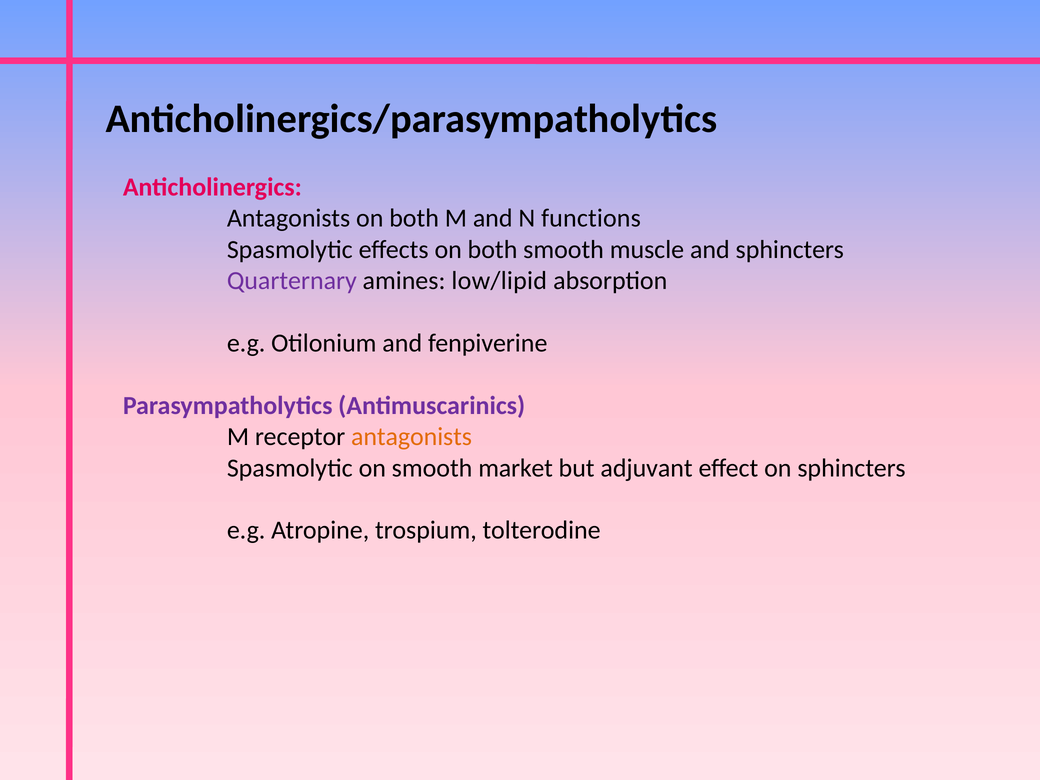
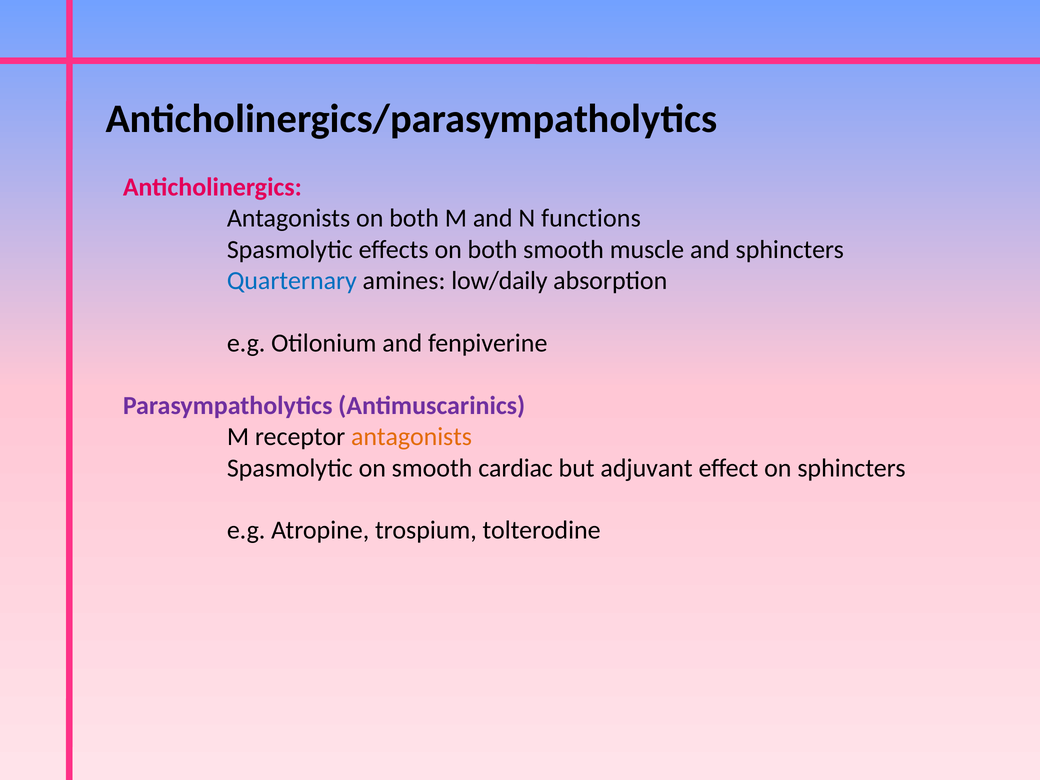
Quarternary colour: purple -> blue (292, 281)
low/lipid: low/lipid -> low/daily (499, 281)
market: market -> cardiac (516, 468)
